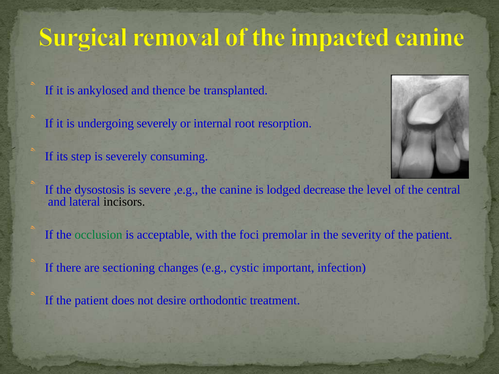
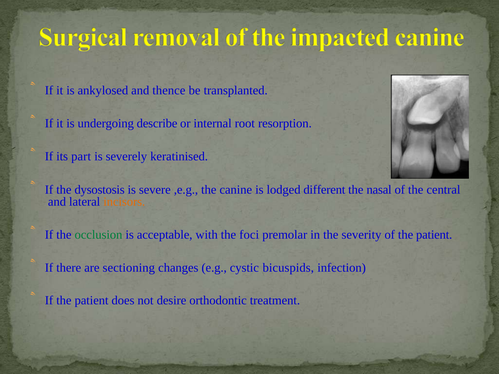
undergoing severely: severely -> describe (157, 124)
step: step -> part (81, 157)
consuming: consuming -> keratinised (179, 157)
decrease: decrease -> different (324, 190)
level: level -> nasal (379, 190)
incisors colour: black -> orange (124, 202)
important: important -> bicuspids (288, 268)
